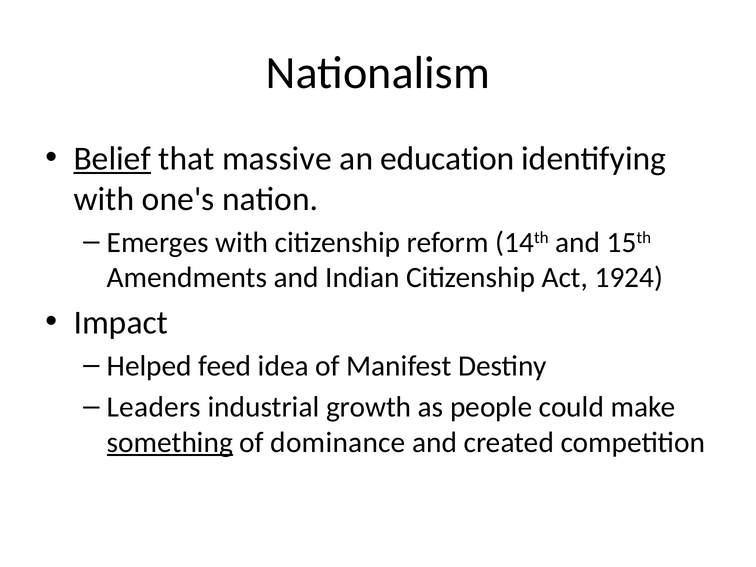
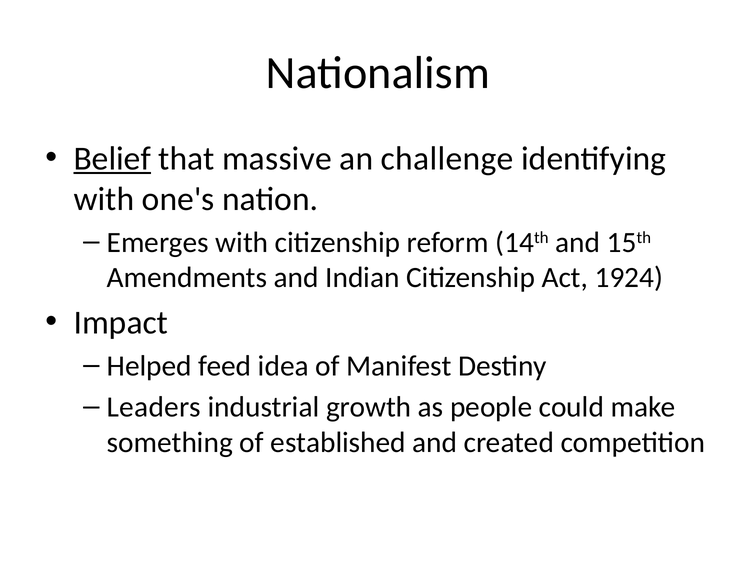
education: education -> challenge (447, 159)
something underline: present -> none (170, 442)
dominance: dominance -> established (338, 442)
